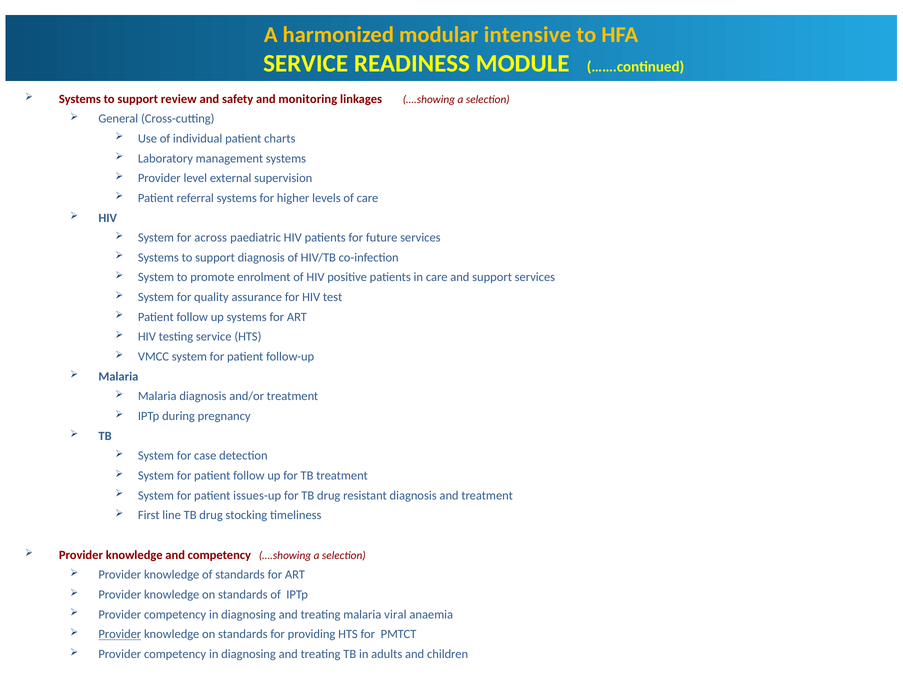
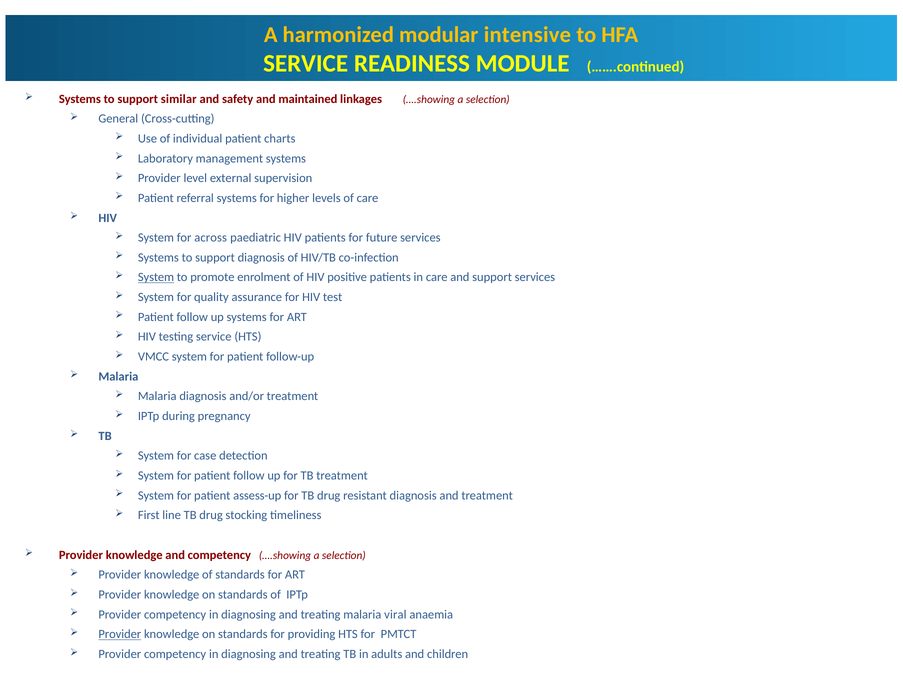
review: review -> similar (179, 99)
monitoring: monitoring -> maintained (308, 99)
System underline: none -> present (156, 277)
issues-up: issues-up -> assess-up (257, 496)
